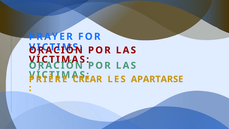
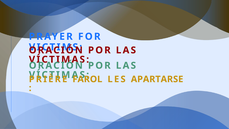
CREAR: CREAR -> FAROL (87, 79)
